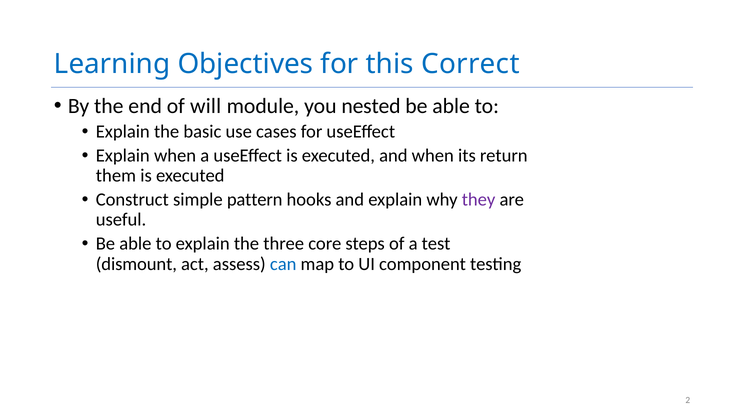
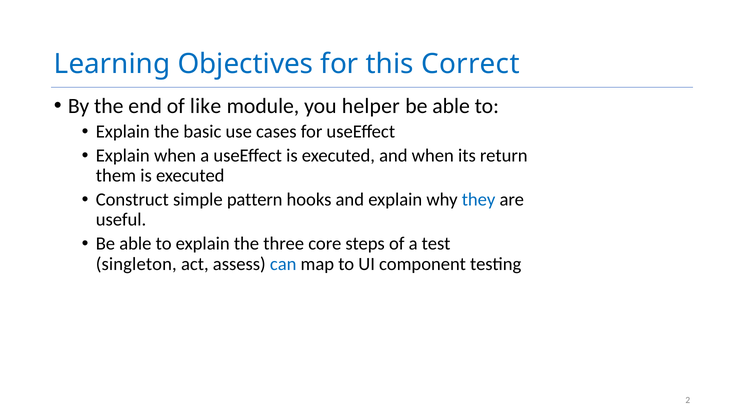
will: will -> like (206, 106)
nested: nested -> helper (371, 106)
they colour: purple -> blue (479, 200)
dismount: dismount -> singleton (136, 264)
